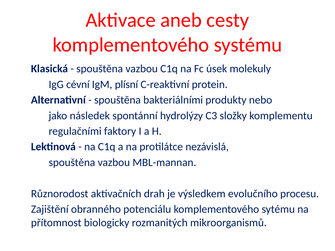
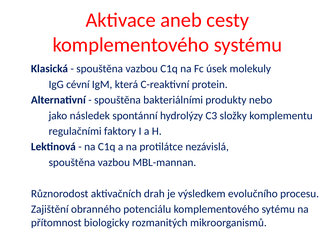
plísní: plísní -> která (126, 84)
